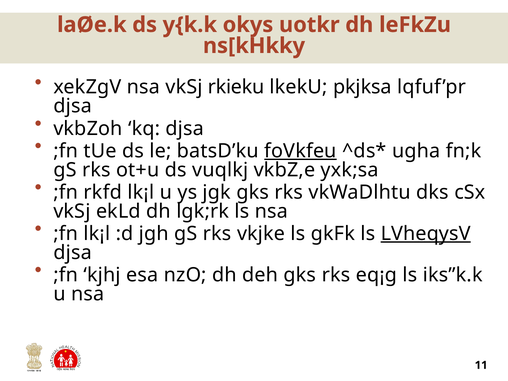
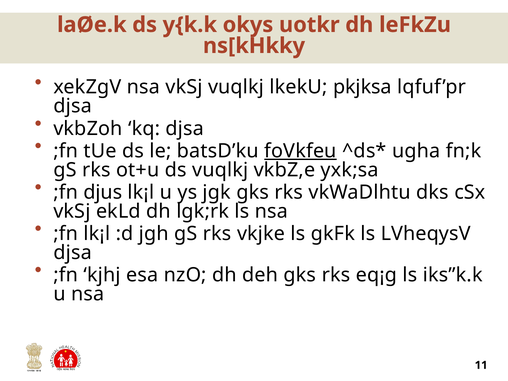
vkSj rkieku: rkieku -> vuqlkj (236, 87)
rkfd: rkfd -> djus (103, 192)
LVheqysV underline: present -> none (426, 234)
